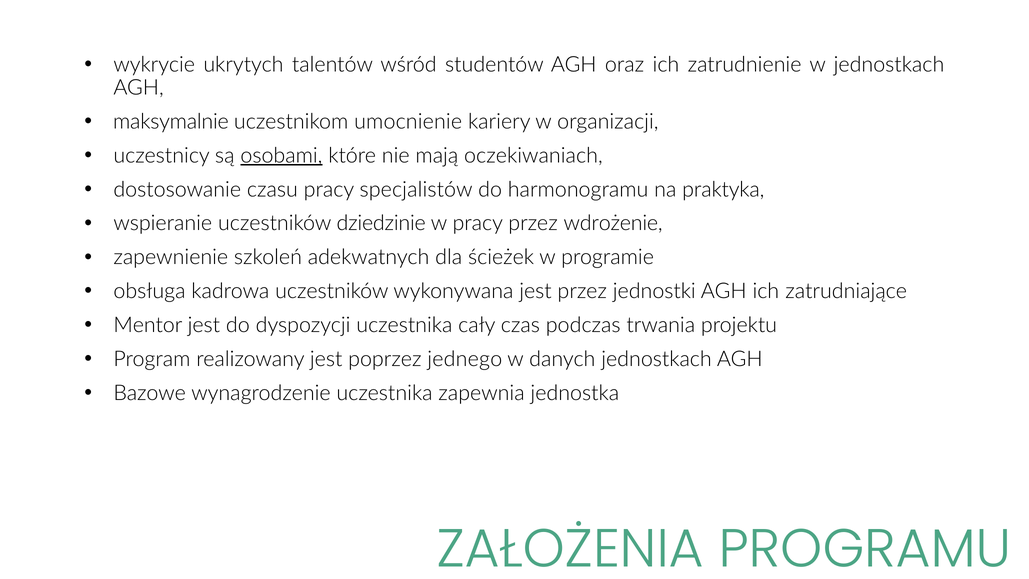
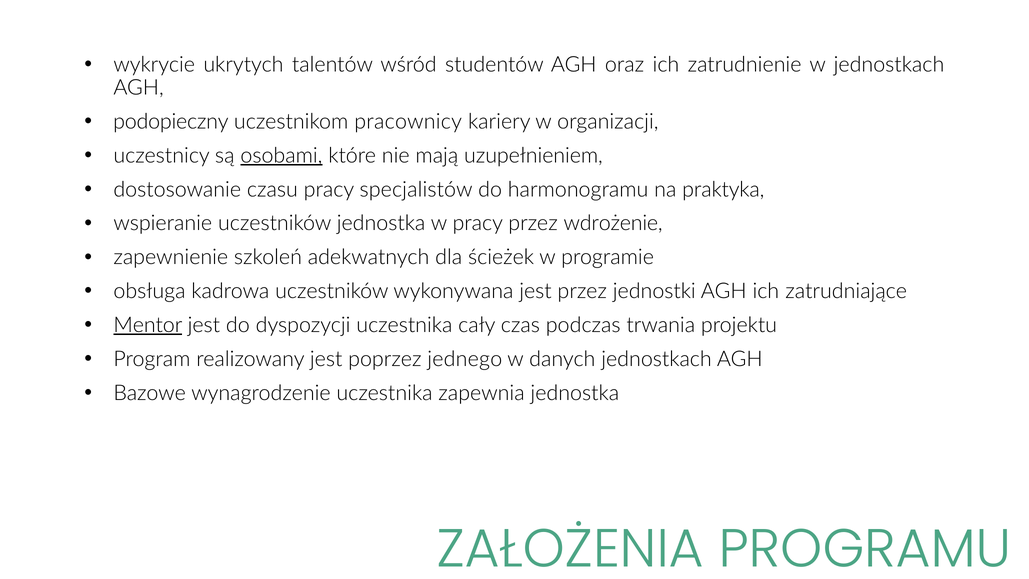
maksymalnie: maksymalnie -> podopieczny (171, 122)
umocnienie: umocnienie -> pracownicy (408, 122)
oczekiwaniach: oczekiwaniach -> uzupełnieniem (533, 156)
uczestników dziedzinie: dziedzinie -> jednostka (381, 223)
Mentor underline: none -> present (148, 325)
